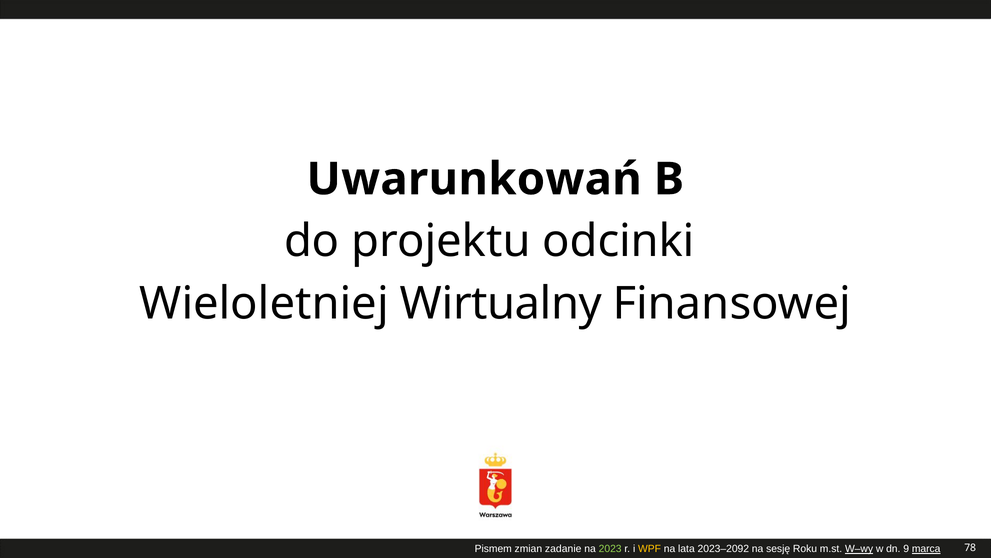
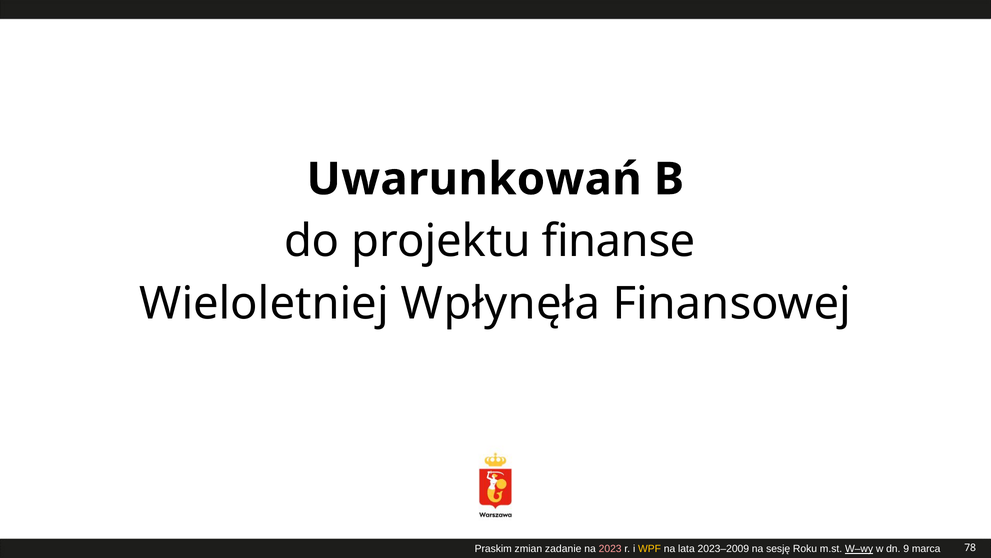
odcinki: odcinki -> finanse (619, 241)
Wirtualny: Wirtualny -> Wpłynęła (501, 303)
Pismem: Pismem -> Praskim (493, 548)
2023 colour: light green -> pink (610, 548)
2023–2092: 2023–2092 -> 2023–2009 (723, 548)
marca underline: present -> none (926, 548)
